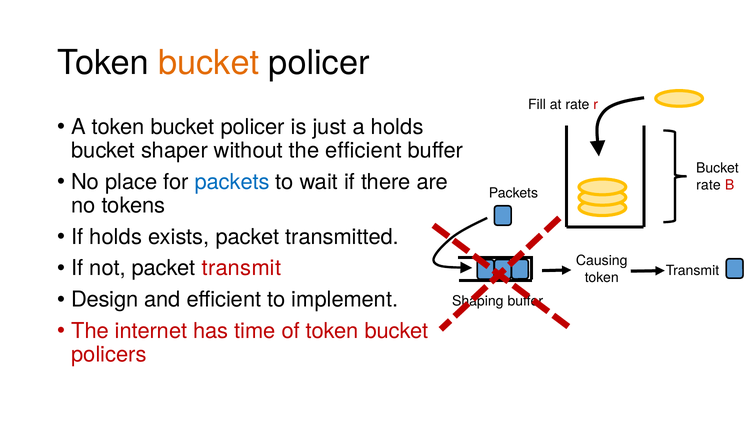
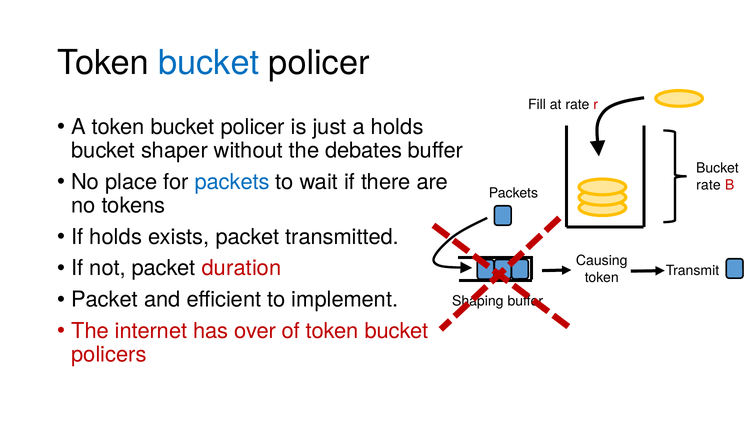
bucket colour: orange -> blue (209, 63)
the efficient: efficient -> debates (364, 150)
packet transmit: transmit -> duration (241, 268)
Design: Design -> Packet (105, 300)
time: time -> over (255, 331)
